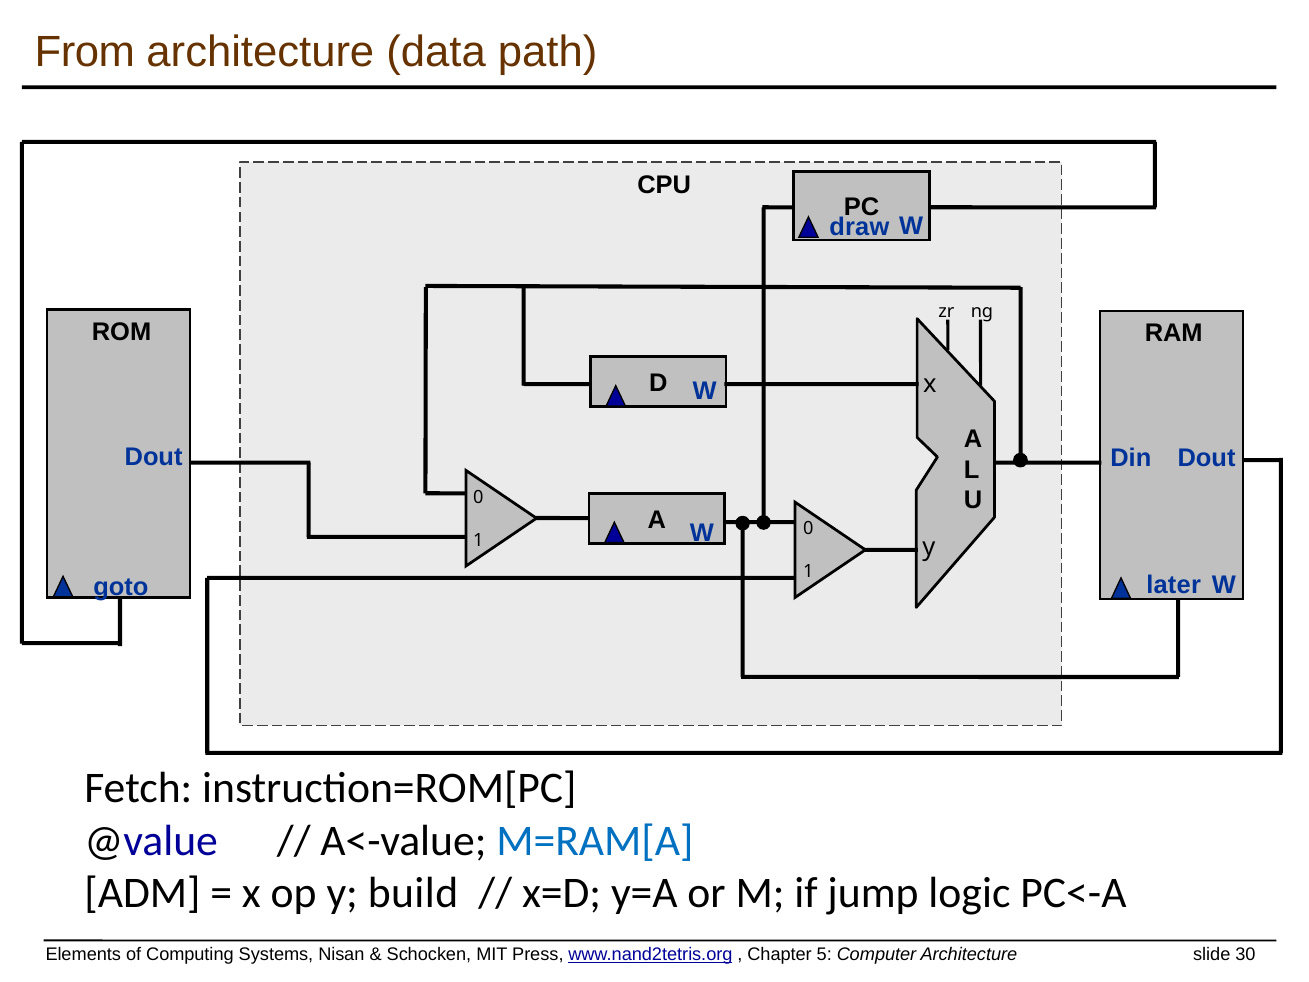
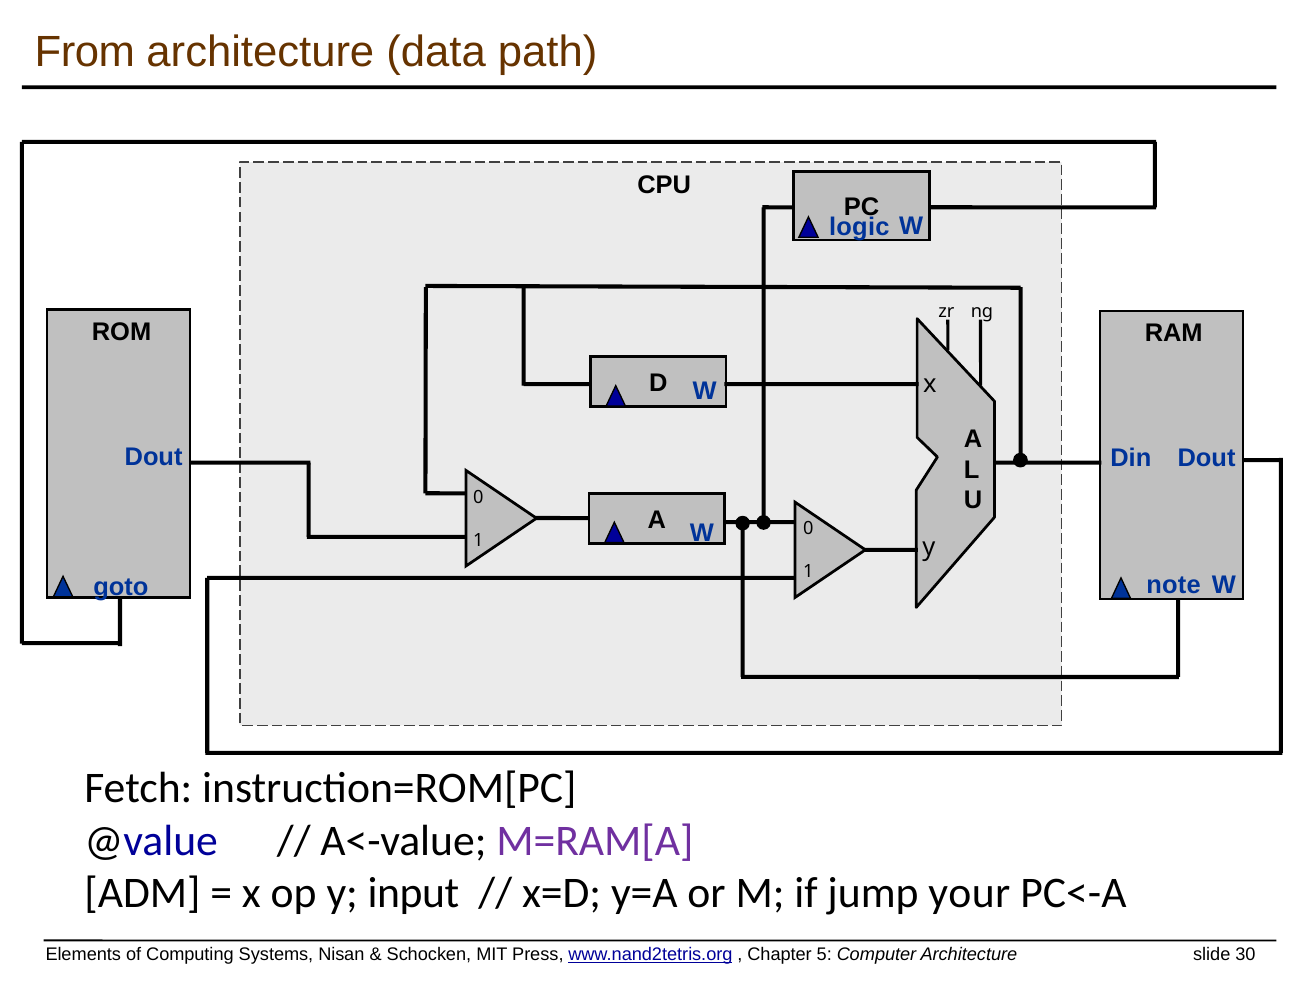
draw: draw -> logic (859, 228)
later: later -> note (1174, 585)
M=RAM[A colour: blue -> purple (595, 841)
build: build -> input (413, 893)
logic: logic -> your (969, 893)
